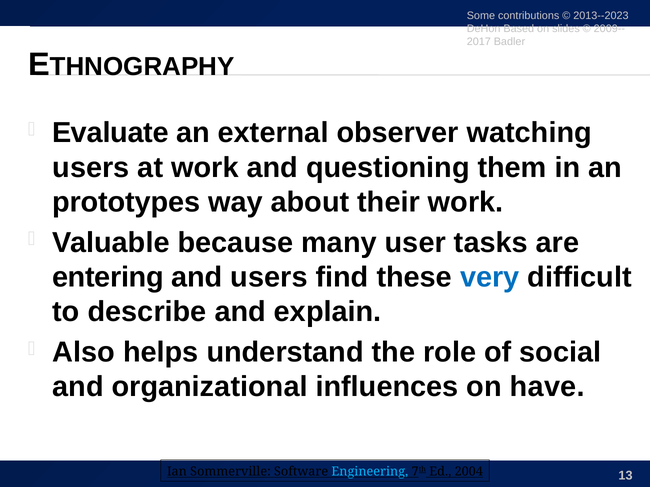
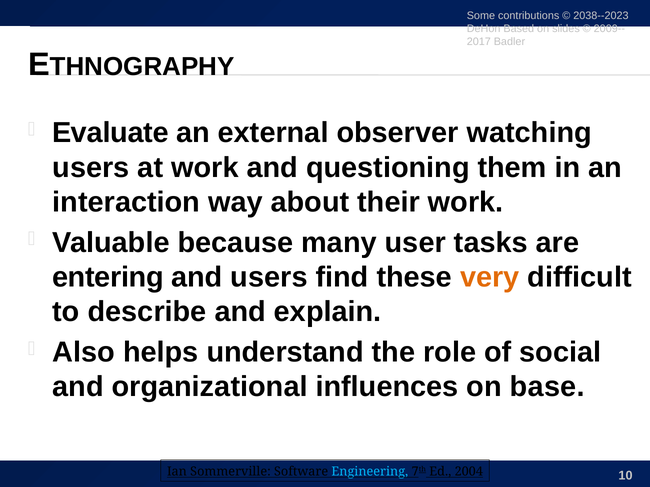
2013--2023: 2013--2023 -> 2038--2023 (601, 16)
prototypes: prototypes -> interaction (126, 202)
very colour: blue -> orange (490, 278)
have: have -> base (547, 387)
13: 13 -> 10 (626, 476)
